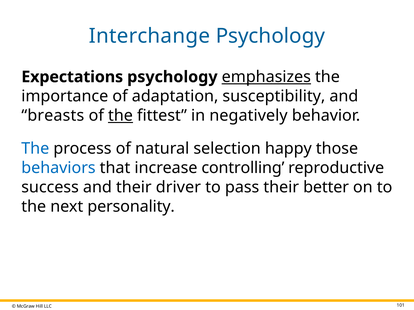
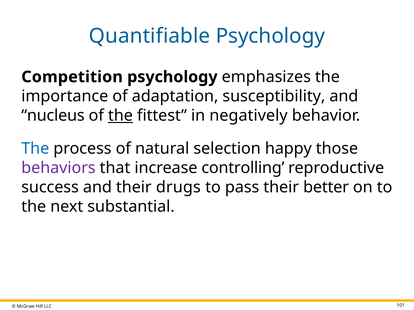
Interchange: Interchange -> Quantifiable (150, 36)
Expectations: Expectations -> Competition (72, 77)
emphasizes underline: present -> none (266, 77)
breasts: breasts -> nucleus (53, 116)
behaviors colour: blue -> purple (58, 168)
driver: driver -> drugs (178, 187)
personality: personality -> substantial (131, 207)
